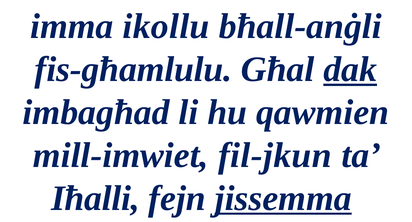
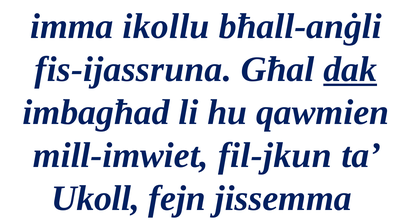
fis-għamlulu: fis-għamlulu -> fis-ijassruna (133, 69)
Iħalli: Iħalli -> Ukoll (95, 198)
jissemma underline: present -> none (283, 198)
